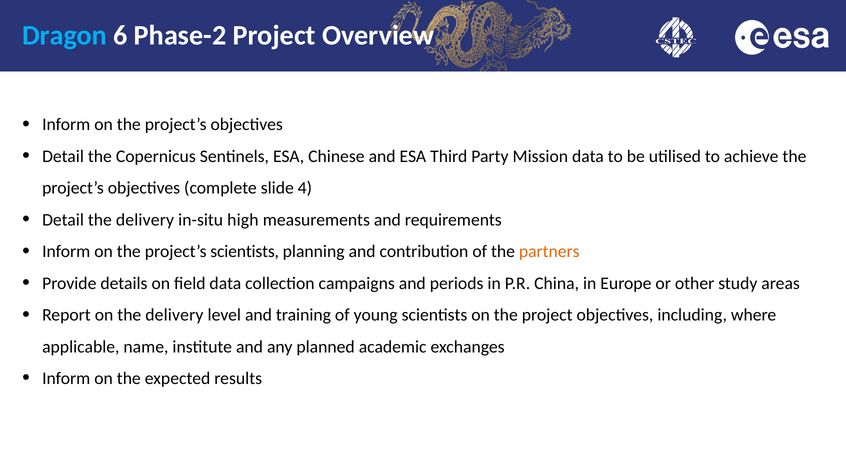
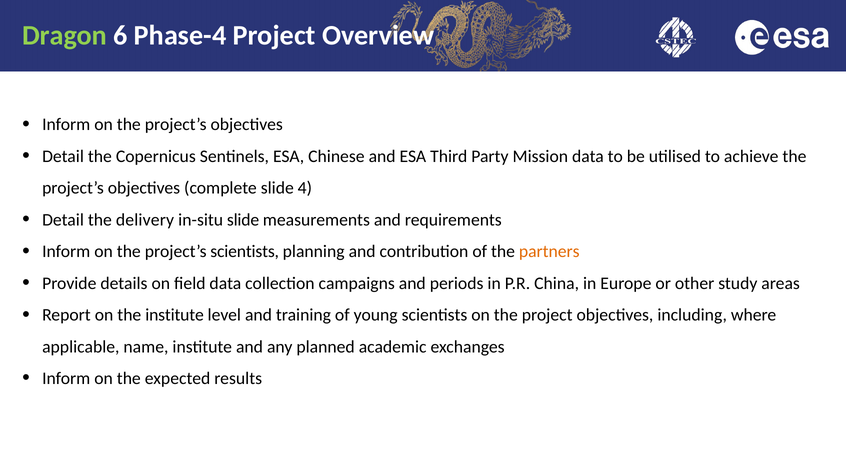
Dragon colour: light blue -> light green (65, 36)
Phase-2: Phase-2 -> Phase-4 (180, 36)
in-situ high: high -> slide (243, 220)
on the delivery: delivery -> institute (175, 315)
